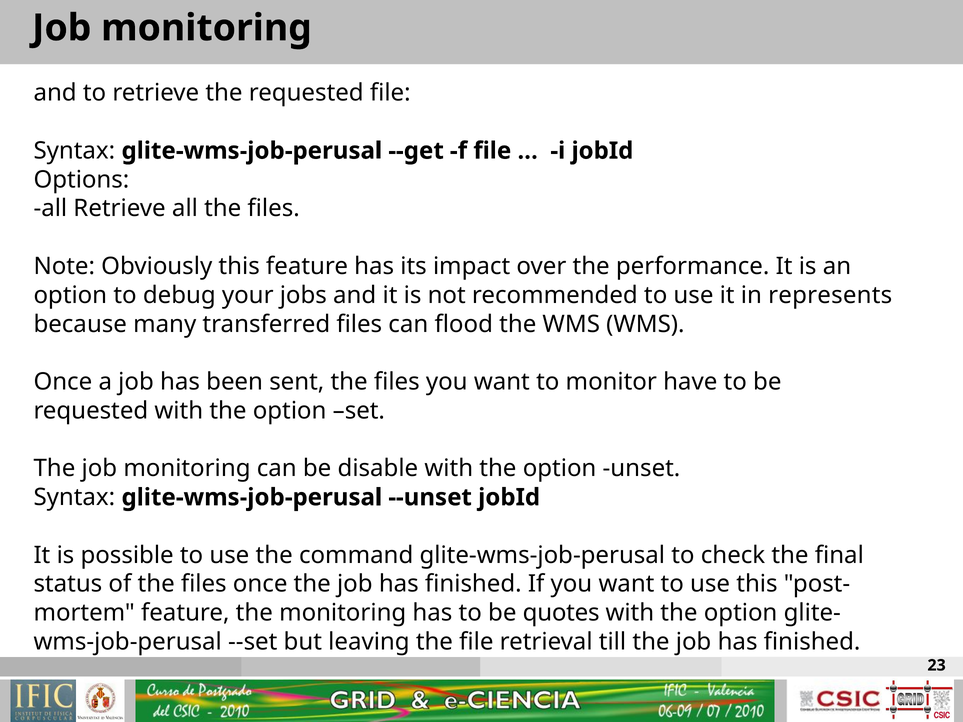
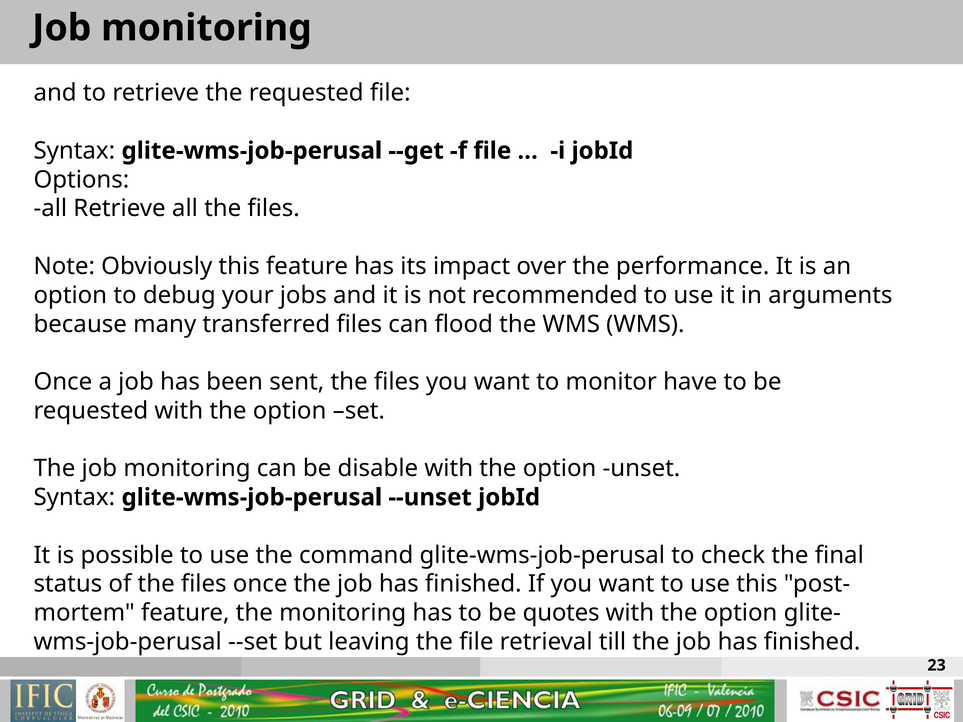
represents: represents -> arguments (830, 295)
